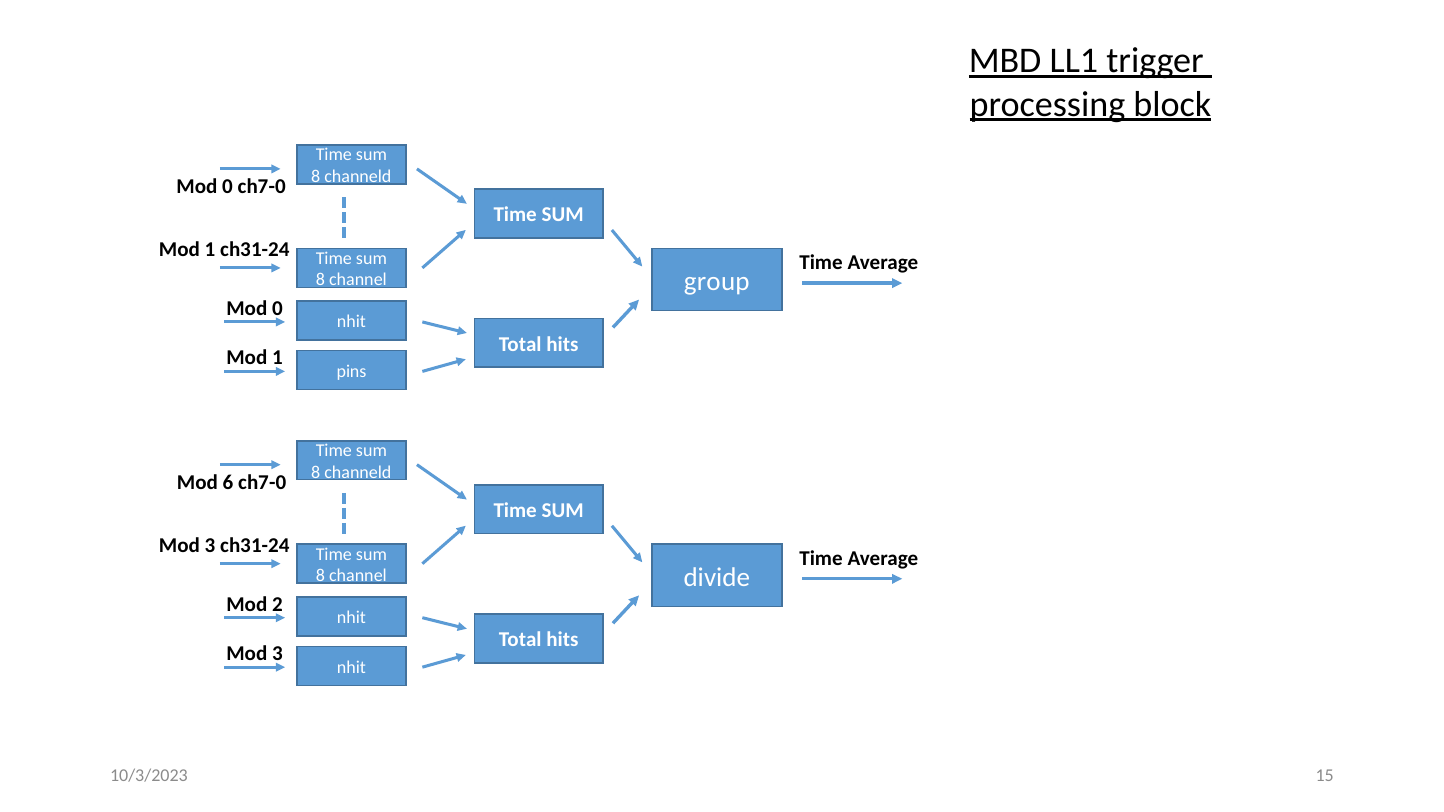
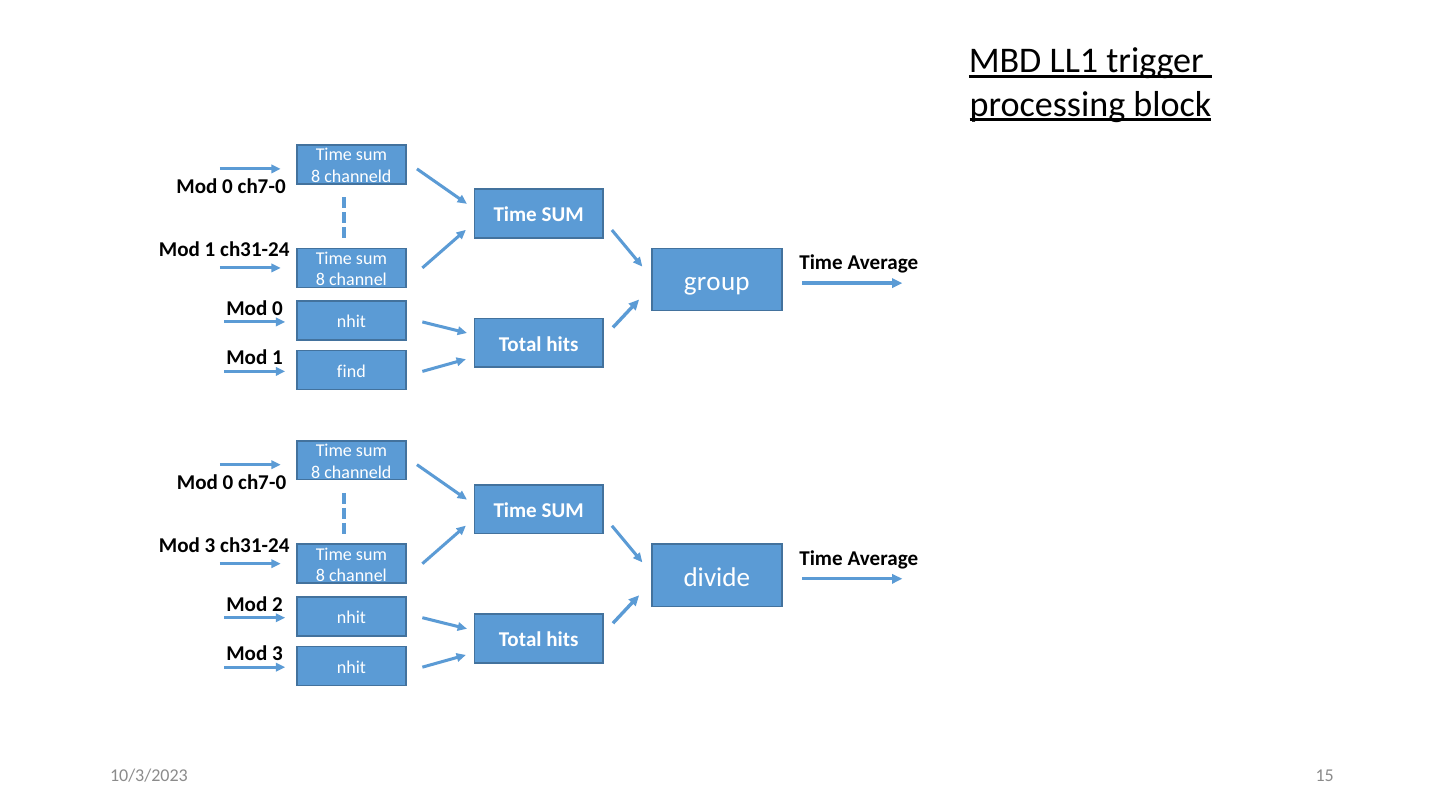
pins: pins -> find (351, 371)
6: 6 -> 0 (228, 483)
